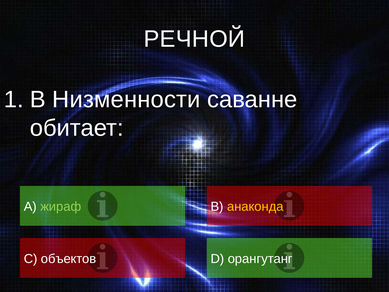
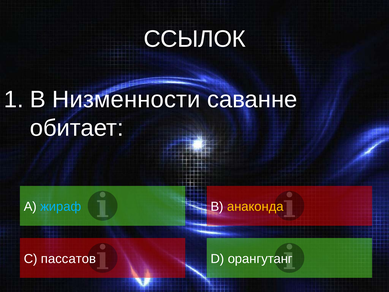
РЕЧНОЙ: РЕЧНОЙ -> ССЫЛОК (195, 39)
жираф colour: light green -> light blue (61, 207)
объектов: объектов -> пассатов (69, 259)
